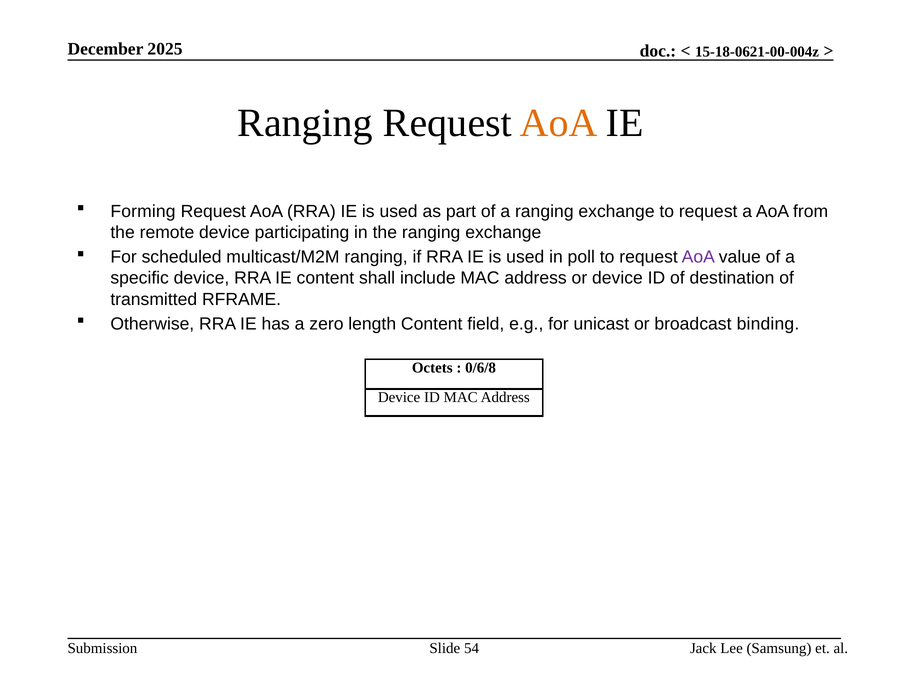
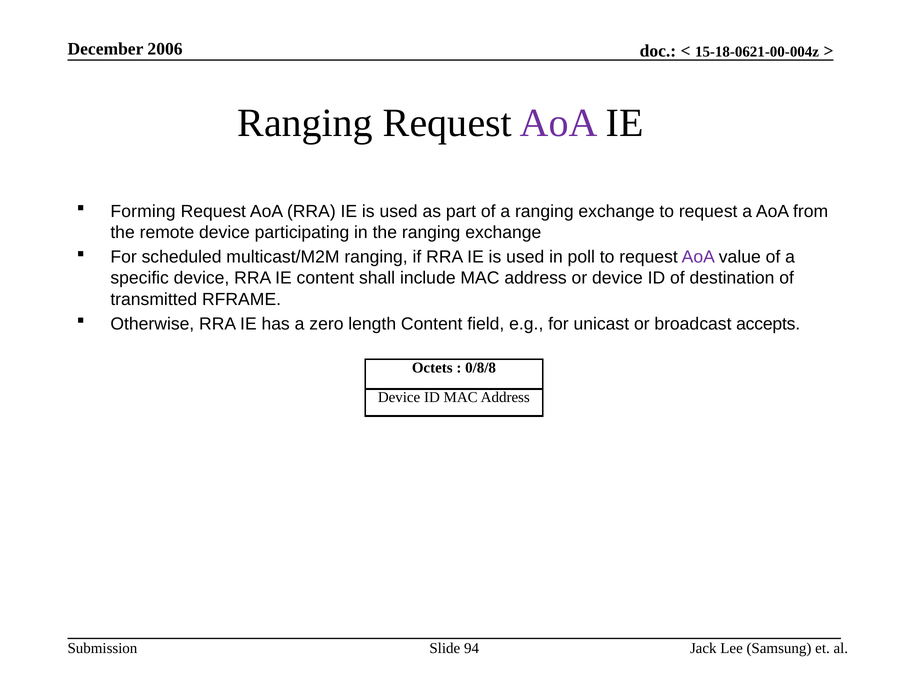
2025: 2025 -> 2006 (165, 49)
AoA colour: orange -> purple (559, 123)
binding: binding -> accepts (768, 324)
0/6/8: 0/6/8 -> 0/8/8 (481, 368)
54: 54 -> 94 (472, 648)
